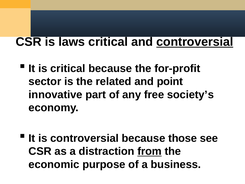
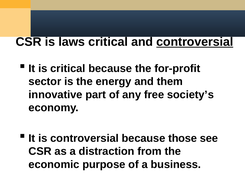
related: related -> energy (114, 81)
point: point -> them (170, 81)
from underline: present -> none (150, 151)
